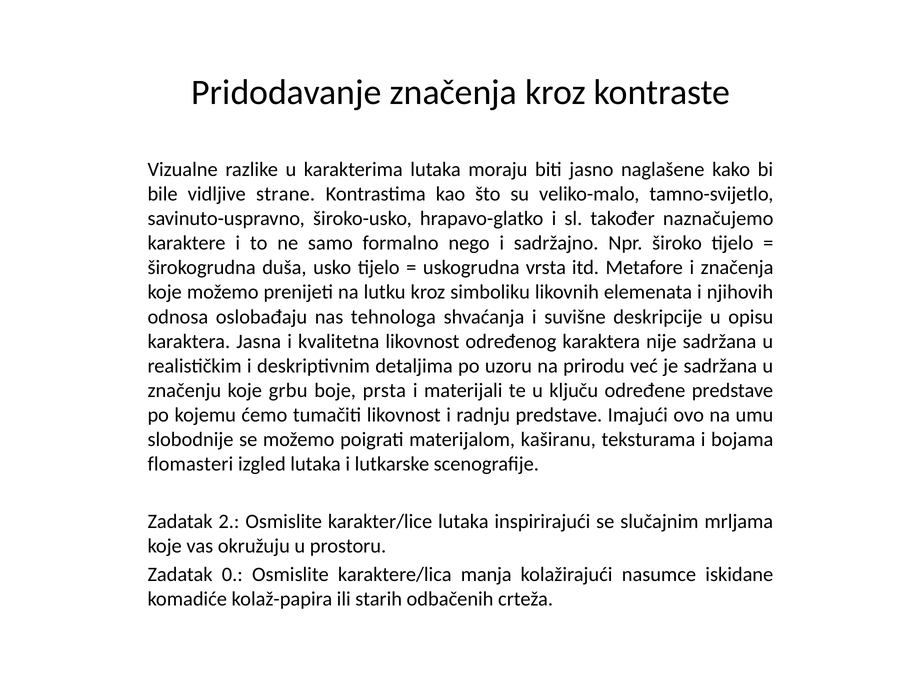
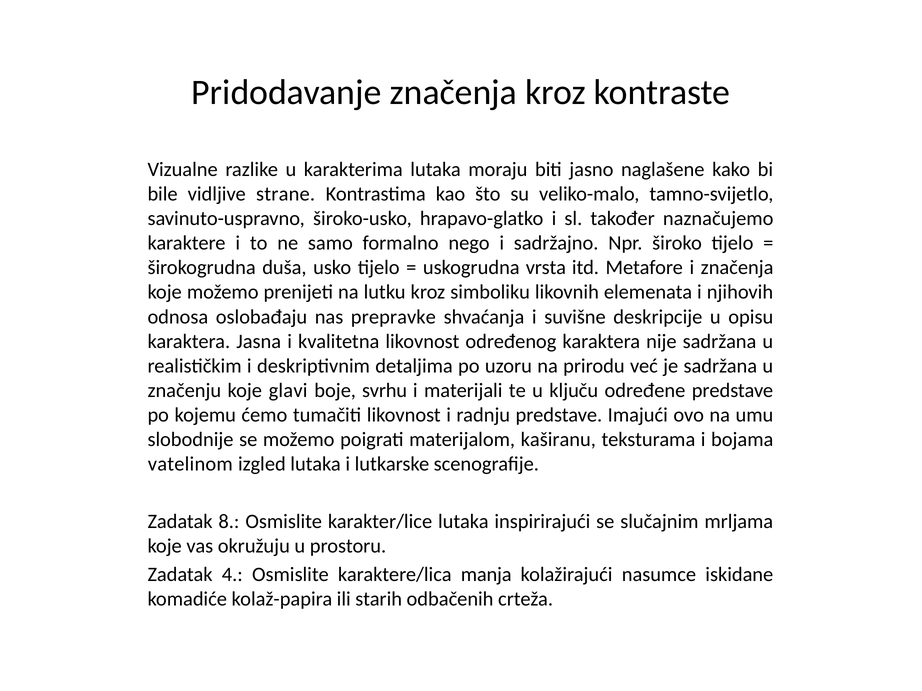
tehnologa: tehnologa -> prepravke (393, 317)
grbu: grbu -> glavi (288, 391)
prsta: prsta -> svrhu (385, 391)
flomasteri: flomasteri -> vatelinom (190, 464)
2: 2 -> 8 (229, 522)
0: 0 -> 4 (232, 575)
